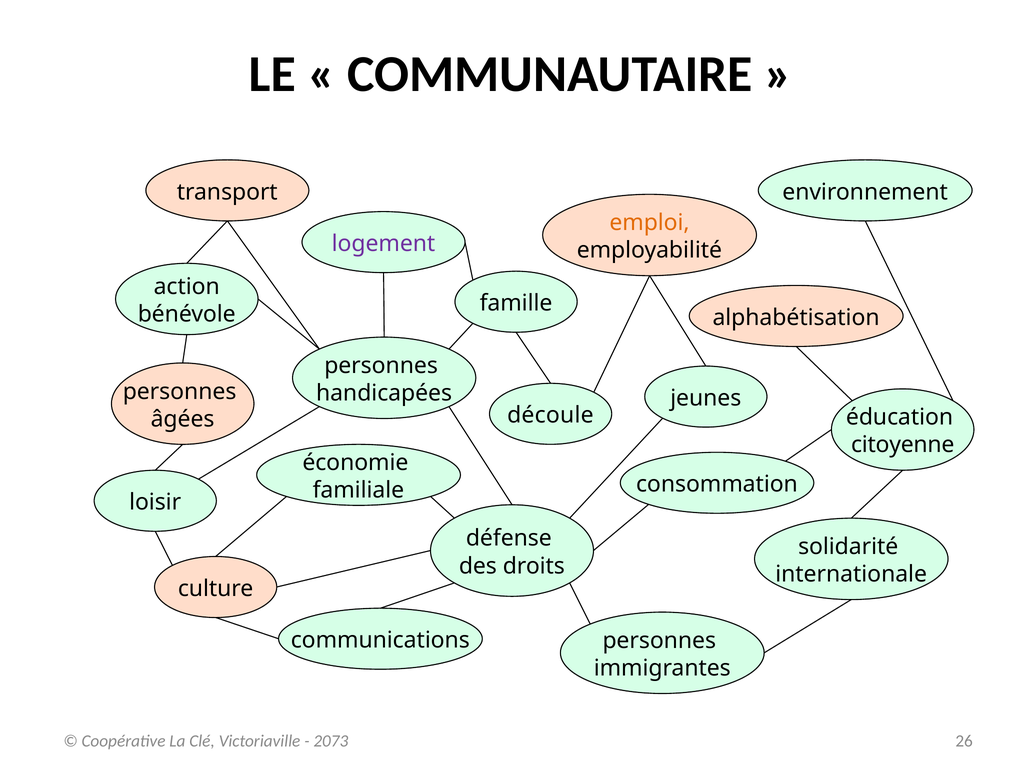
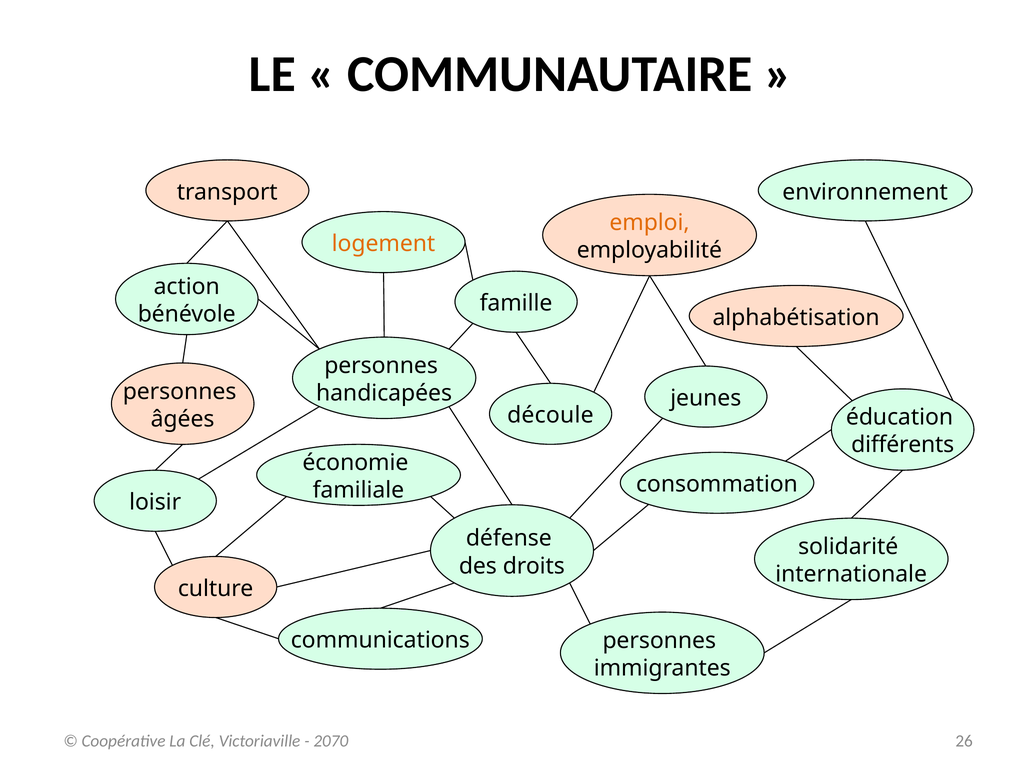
logement colour: purple -> orange (383, 244)
citoyenne: citoyenne -> différents (903, 445)
2073: 2073 -> 2070 (331, 741)
